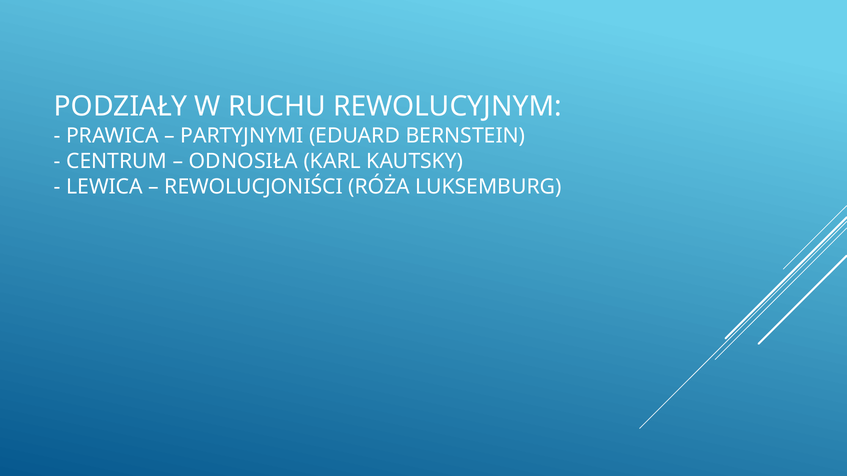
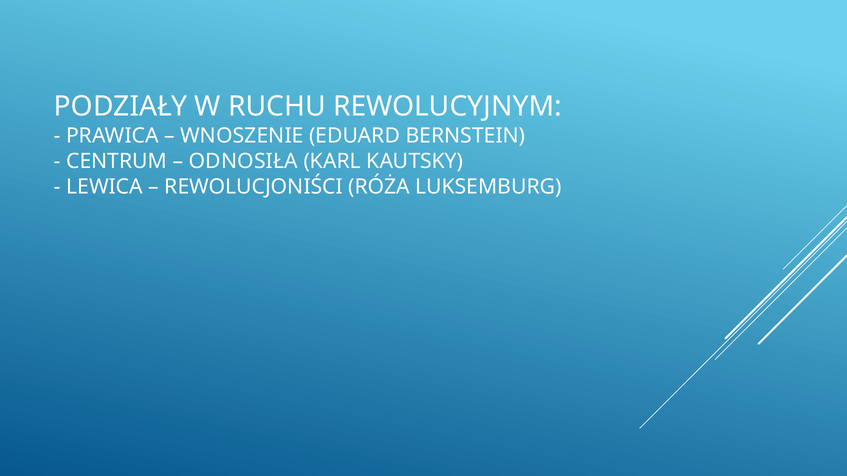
PARTYJNYMI: PARTYJNYMI -> WNOSZENIE (242, 136)
